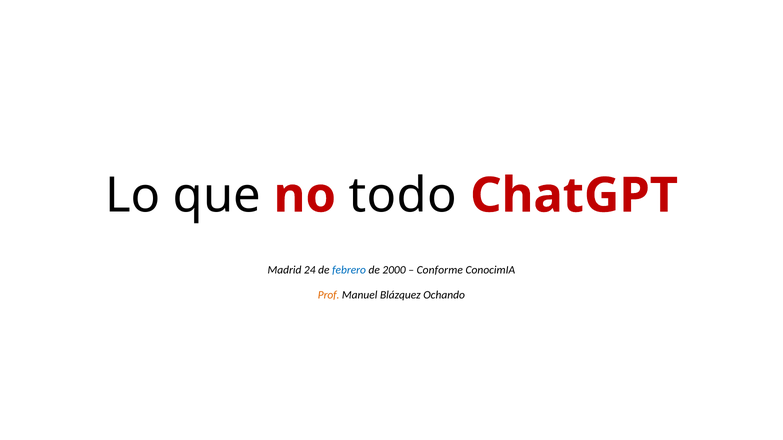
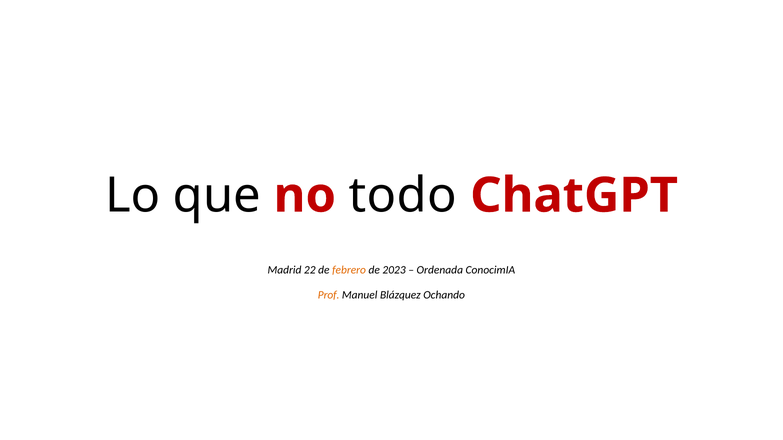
24: 24 -> 22 (310, 270)
febrero colour: blue -> orange (349, 270)
2000: 2000 -> 2023 (394, 270)
Conforme: Conforme -> Ordenada (440, 270)
